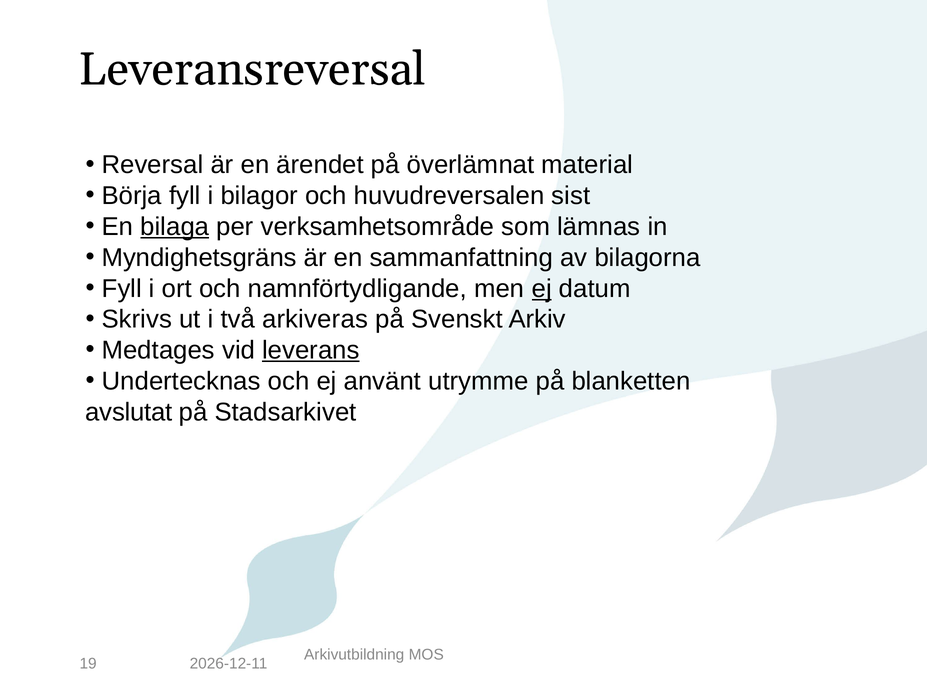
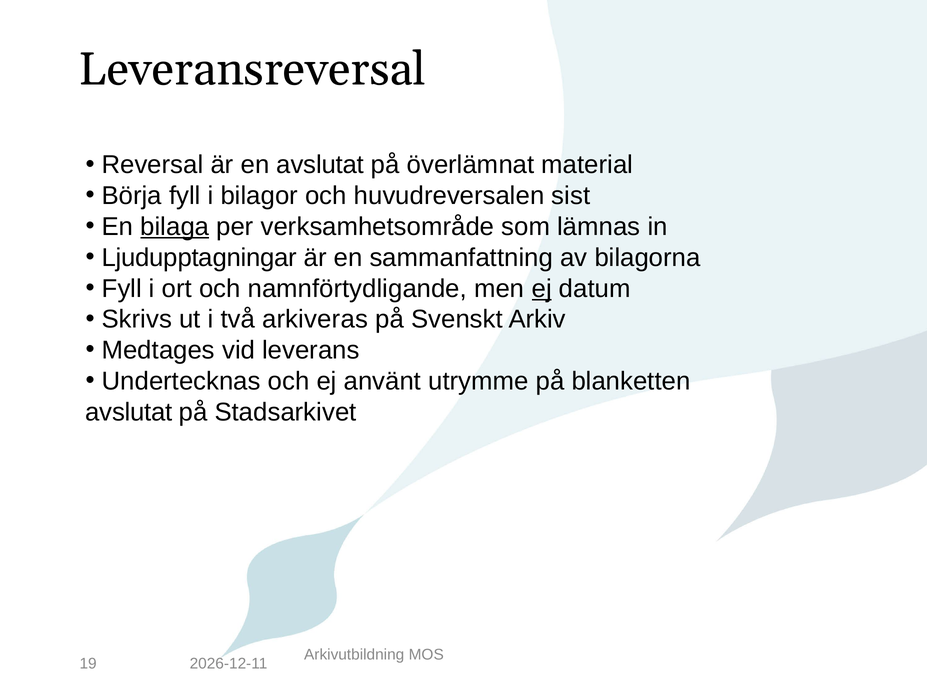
en ärendet: ärendet -> avslutat (320, 165)
Myndighetsgräns: Myndighetsgräns -> Ljudupptagningar (199, 258)
leverans underline: present -> none (311, 351)
